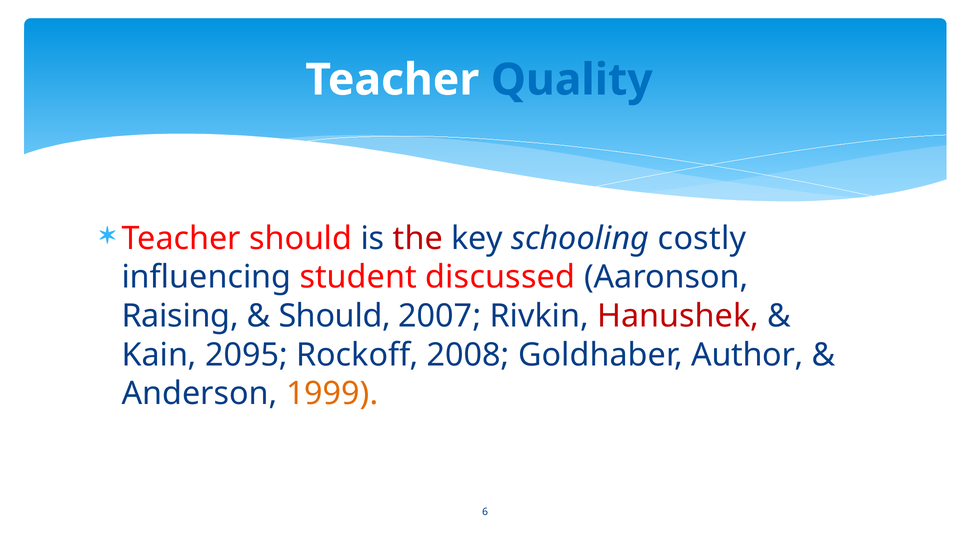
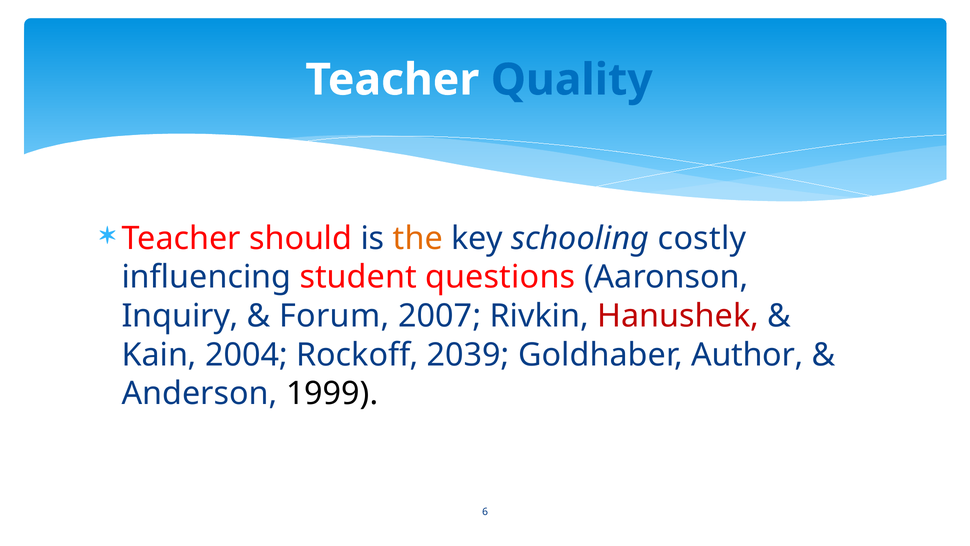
the colour: red -> orange (418, 238)
discussed: discussed -> questions (500, 277)
Raising: Raising -> Inquiry (180, 316)
Should: Should -> Forum (334, 316)
2095: 2095 -> 2004 (246, 355)
2008: 2008 -> 2039 (468, 355)
1999 colour: orange -> black (332, 393)
